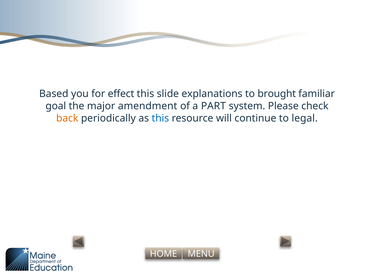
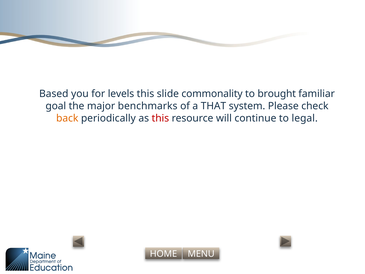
effect: effect -> levels (121, 94)
explanations: explanations -> commonality (212, 94)
amendment: amendment -> benchmarks (148, 106)
PART: PART -> THAT (213, 106)
this colour: blue -> red (160, 118)
